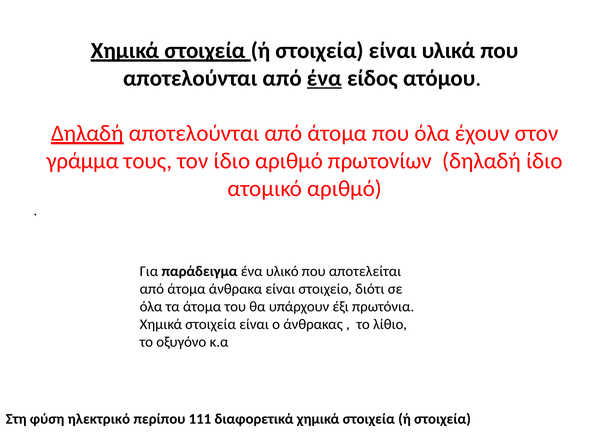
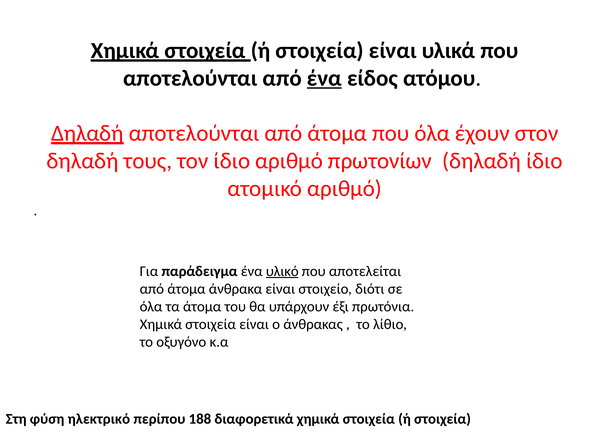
γράμμα: γράμμα -> δηλαδή (83, 161)
υλικό underline: none -> present (282, 271)
111: 111 -> 188 (200, 419)
